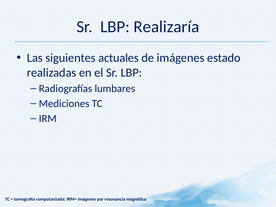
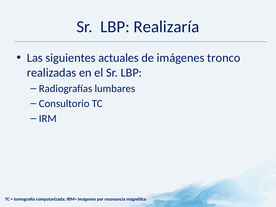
estado: estado -> tronco (224, 58)
Mediciones: Mediciones -> Consultorio (64, 104)
